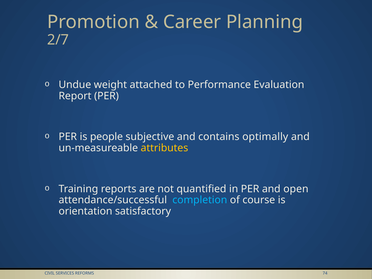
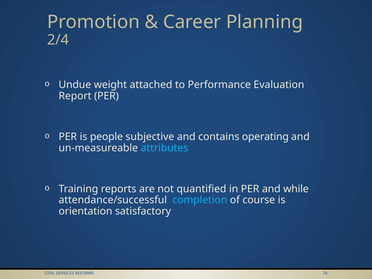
2/7: 2/7 -> 2/4 (58, 40)
optimally: optimally -> operating (265, 137)
attributes colour: yellow -> light blue (164, 148)
open: open -> while (296, 189)
